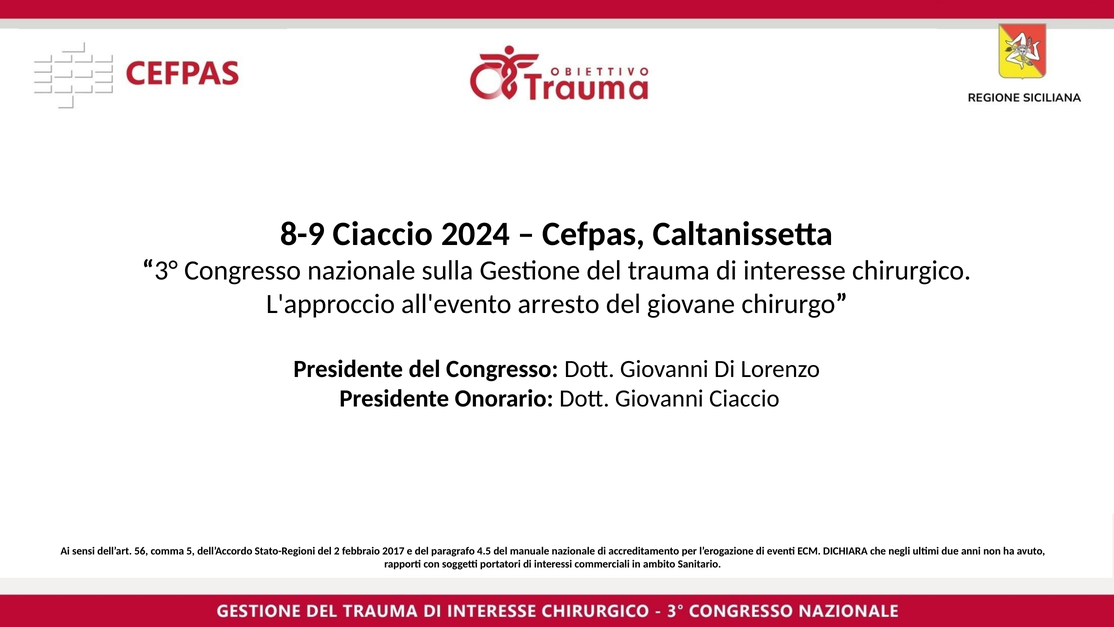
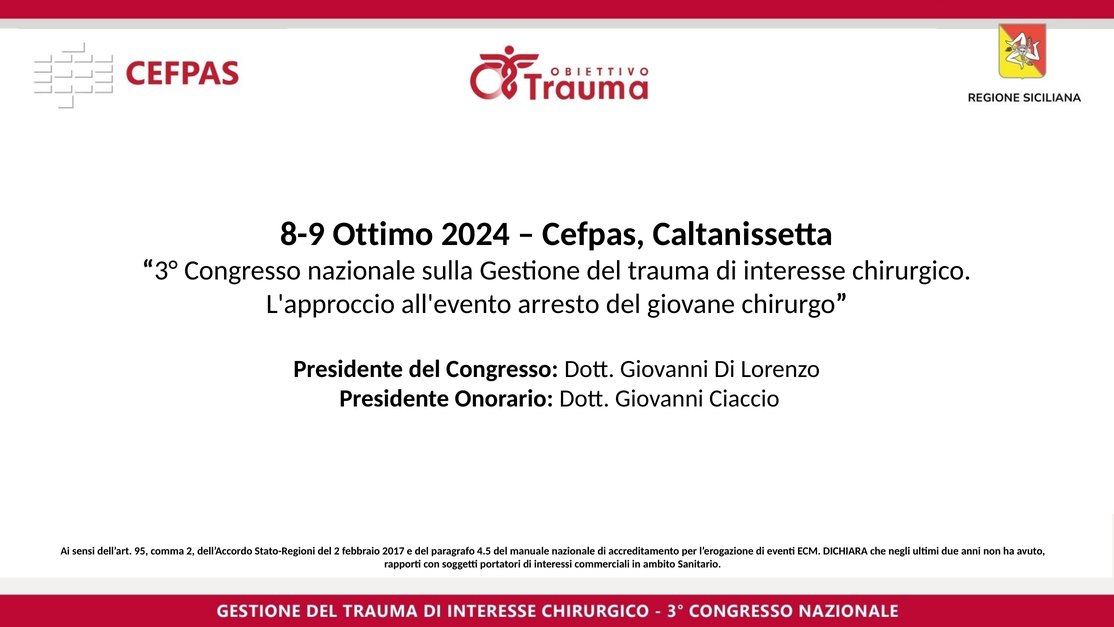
8-9 Ciaccio: Ciaccio -> Ottimo (383, 234)
56: 56 -> 95 (141, 551)
comma 5: 5 -> 2 (191, 551)
